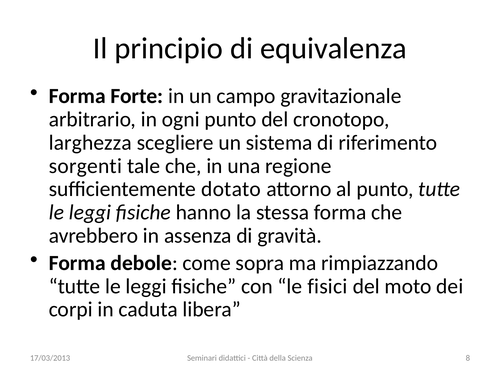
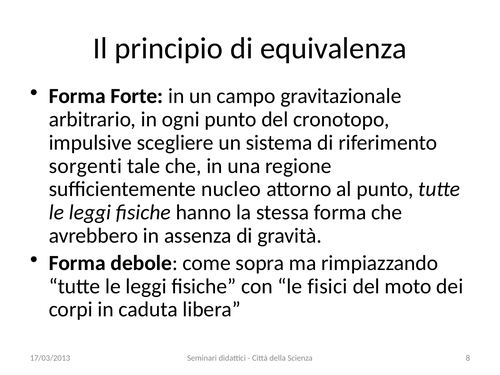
larghezza: larghezza -> impulsive (90, 143)
dotato: dotato -> nucleo (231, 189)
